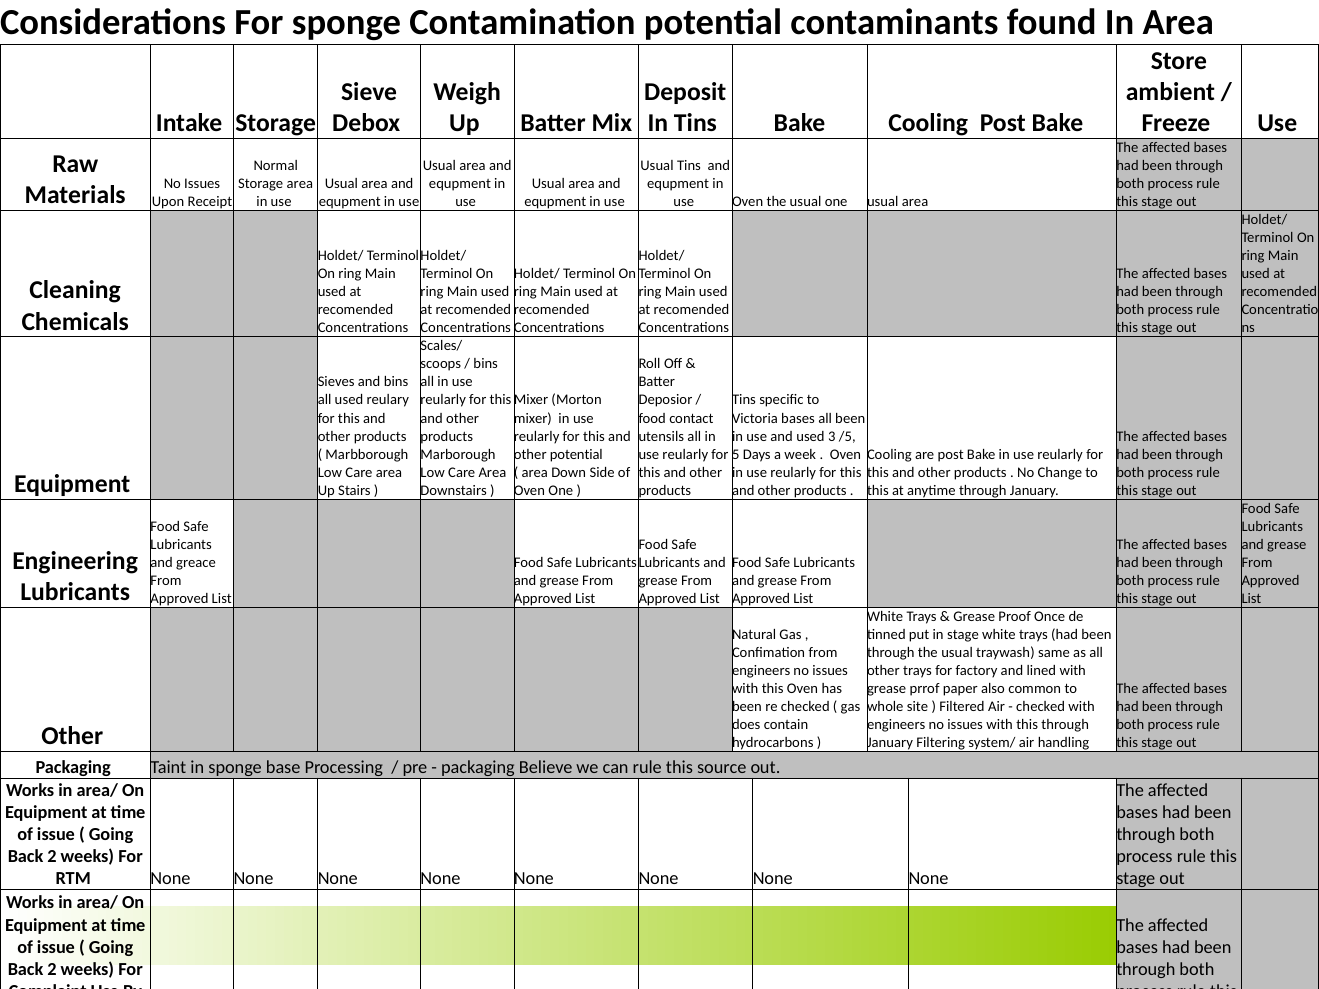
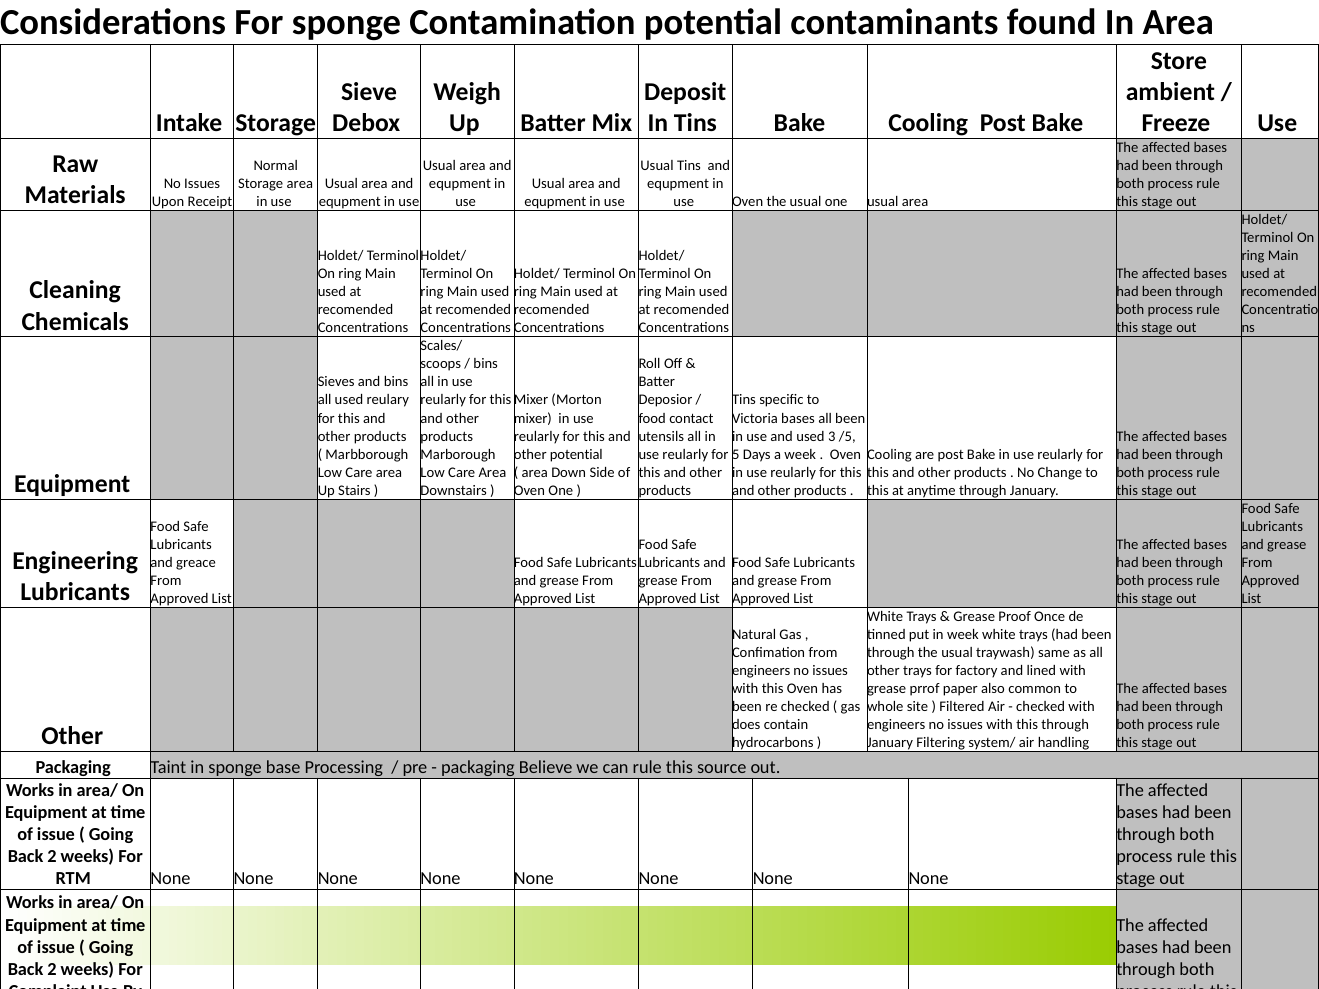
in stage: stage -> week (963, 635)
